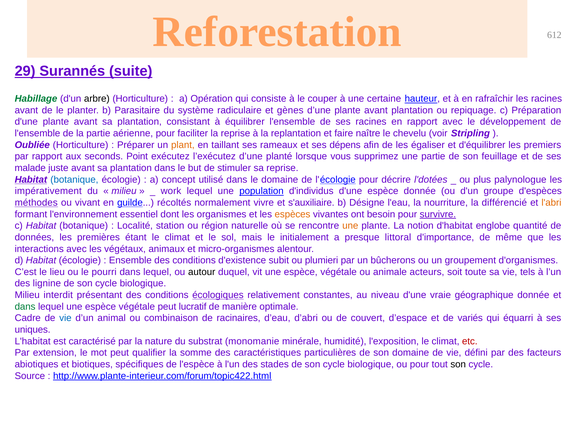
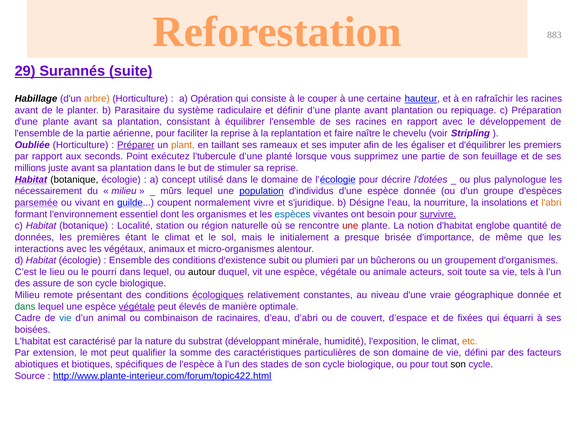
612: 612 -> 883 (554, 35)
Habillage colour: green -> black (36, 99)
arbre colour: black -> orange (97, 99)
gènes: gènes -> définir (290, 110)
Préparer underline: none -> present (136, 145)
dépens: dépens -> imputer (345, 145)
l’exécutez: l’exécutez -> l’tubercule (214, 156)
malade: malade -> millions (30, 168)
botanique colour: blue -> black (74, 179)
impérativement: impérativement -> nécessairement (48, 191)
work: work -> mûrs (171, 191)
méthodes: méthodes -> parsemée (36, 203)
récoltés: récoltés -> coupent (174, 203)
s'auxiliaire: s'auxiliaire -> s'juridique (311, 203)
différencié: différencié -> insolations (504, 203)
espèces colour: orange -> blue (293, 214)
une colour: orange -> red (350, 226)
littoral: littoral -> brisée (398, 237)
lignine: lignine -> assure (47, 283)
interdit: interdit -> remote (58, 295)
végétale underline: none -> present (137, 306)
lucratif: lucratif -> élevés (193, 306)
variés: variés -> fixées (470, 318)
uniques: uniques -> boisées (33, 329)
monomanie: monomanie -> développant (252, 341)
etc colour: red -> orange (470, 341)
